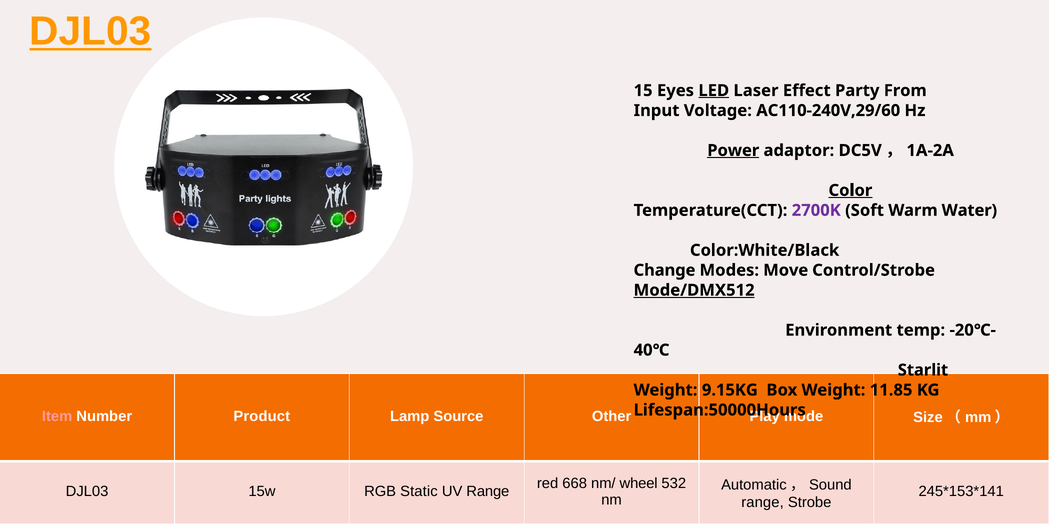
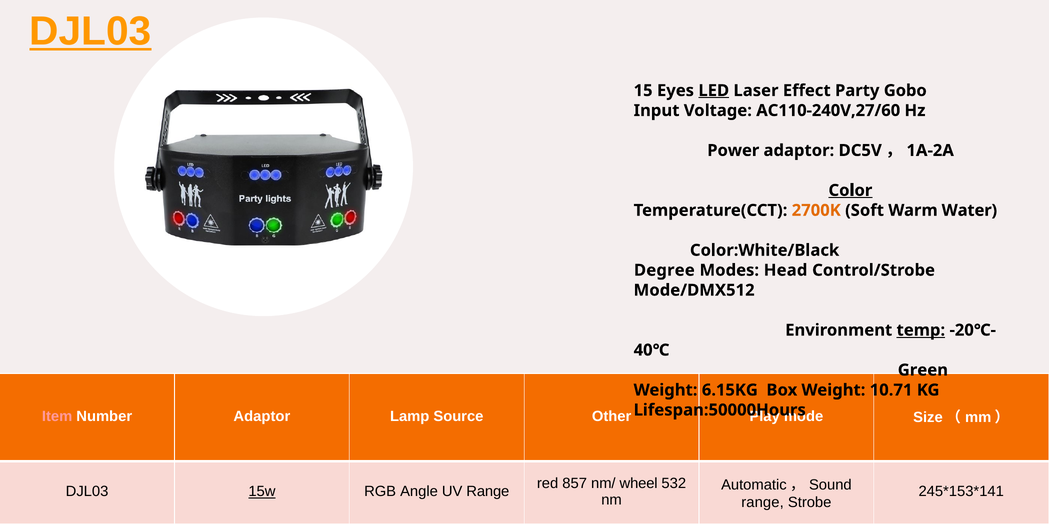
From: From -> Gobo (905, 91)
AC110-240V,29/60: AC110-240V,29/60 -> AC110-240V,27/60 (828, 111)
Power underline: present -> none (733, 151)
2700K colour: purple -> orange (816, 211)
Change: Change -> Degree (664, 270)
Move: Move -> Head (786, 270)
Mode/DMX512 underline: present -> none (694, 290)
temp underline: none -> present (921, 330)
Starlit: Starlit -> Green (923, 370)
9.15KG: 9.15KG -> 6.15KG (730, 390)
11.85: 11.85 -> 10.71 (891, 390)
Number Product: Product -> Adaptor (262, 417)
668: 668 -> 857 (575, 484)
15w underline: none -> present (262, 492)
Static: Static -> Angle (419, 492)
